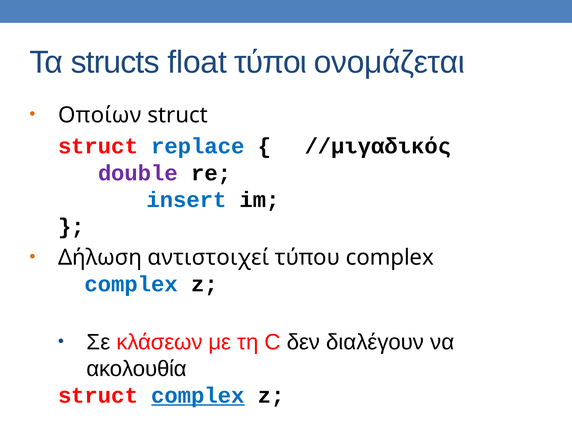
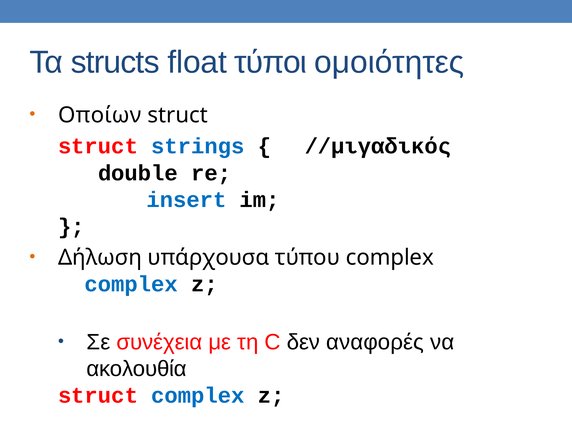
ονομάζεται: ονομάζεται -> ομοιότητες (389, 62)
replace: replace -> strings (198, 146)
double colour: purple -> black (138, 173)
αντιστοιχεί: αντιστοιχεί -> υπάρχουσα (209, 258)
κλάσεων: κλάσεων -> συνέχεια (159, 342)
διαλέγουν: διαλέγουν -> αναφορές (375, 342)
complex underline: present -> none (198, 396)
